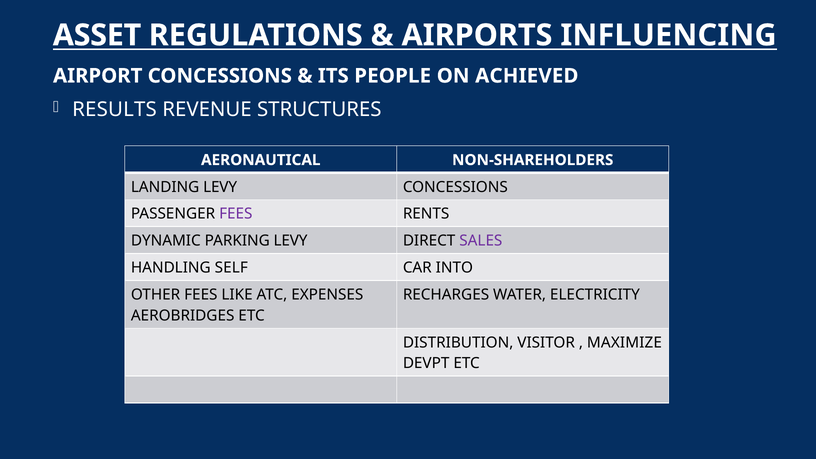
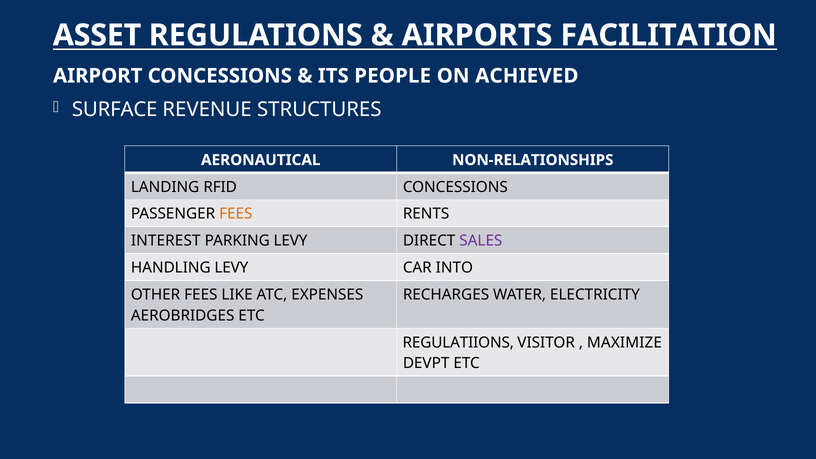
INFLUENCING: INFLUENCING -> FACILITATION (669, 35)
RESULTS: RESULTS -> SURFACE (115, 110)
NON-SHAREHOLDERS: NON-SHAREHOLDERS -> NON-RELATIONSHIPS (533, 160)
LANDING LEVY: LEVY -> RFID (220, 187)
FEES colour: purple -> orange (236, 214)
DYNAMIC: DYNAMIC -> INTEREST (166, 241)
HANDLING SELF: SELF -> LEVY (231, 268)
DISTRIBUTION: DISTRIBUTION -> REGULATIIONS (458, 343)
